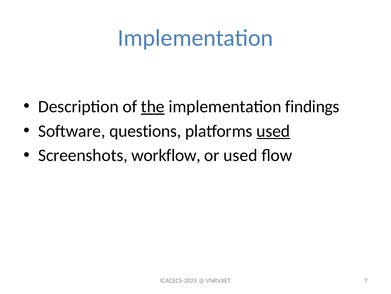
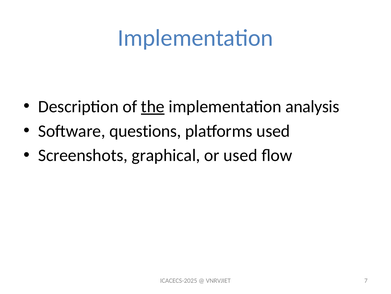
findings: findings -> analysis (312, 106)
used underline: present -> none (273, 131)
workflow: workflow -> graphical (166, 155)
